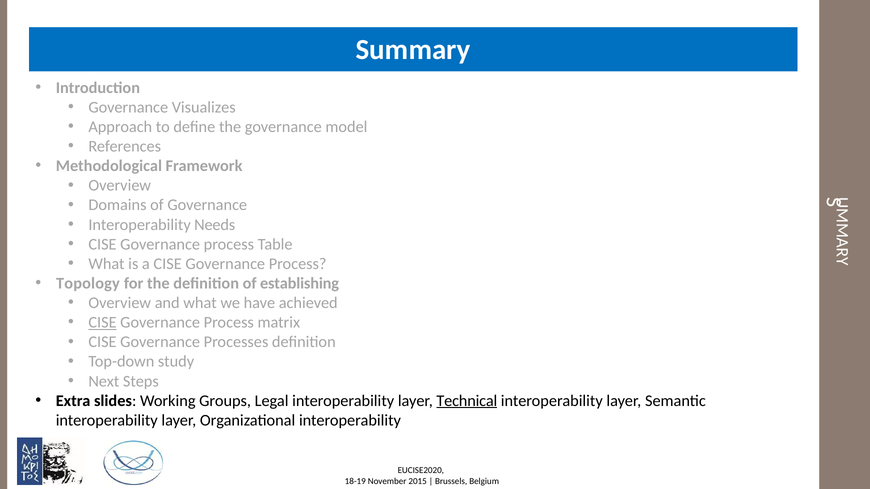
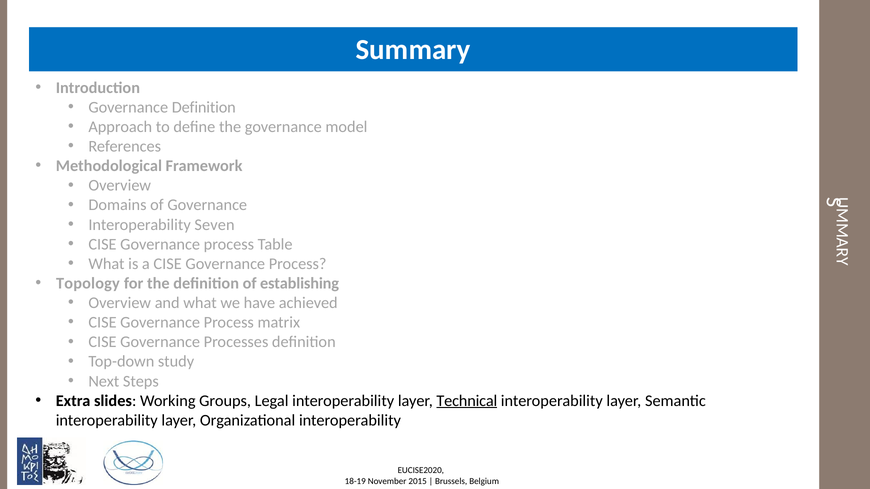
Governance Visualizes: Visualizes -> Definition (204, 107)
Needs: Needs -> Seven (215, 225)
CISE underline: present -> none (103, 323)
